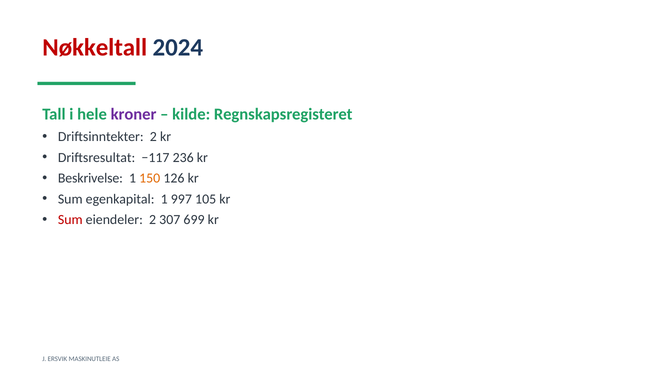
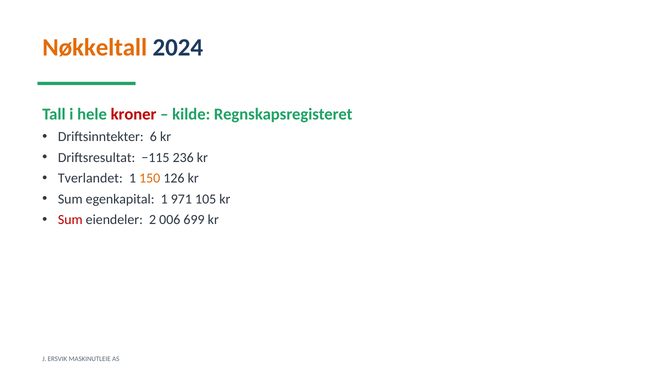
Nøkkeltall colour: red -> orange (95, 47)
kroner colour: purple -> red (134, 114)
Driftsinntekter 2: 2 -> 6 (153, 137)
−117: −117 -> −115 (155, 158)
Beskrivelse: Beskrivelse -> Tverlandet (90, 178)
997: 997 -> 971 (181, 199)
307: 307 -> 006 (170, 220)
